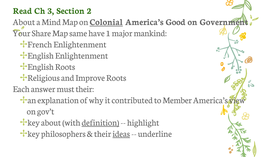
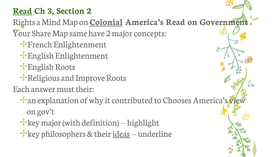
Read underline: none -> present (22, 11)
About: About -> Rights (24, 22)
America’s Good: Good -> Read (175, 22)
have 1: 1 -> 2 (108, 33)
mankind: mankind -> concepts (150, 33)
Member: Member -> Chooses (177, 100)
about: about -> major (51, 122)
definition underline: present -> none (100, 122)
